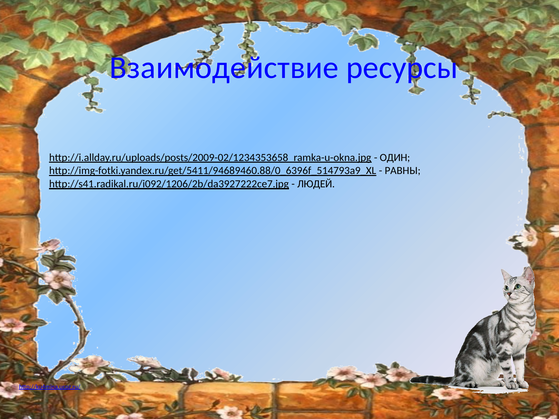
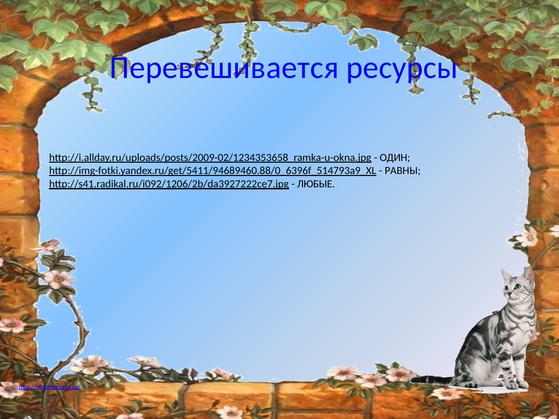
Взаимодействие: Взаимодействие -> Перевешивается (224, 68)
ЛЮДЕЙ: ЛЮДЕЙ -> ЛЮБЫЕ (316, 184)
